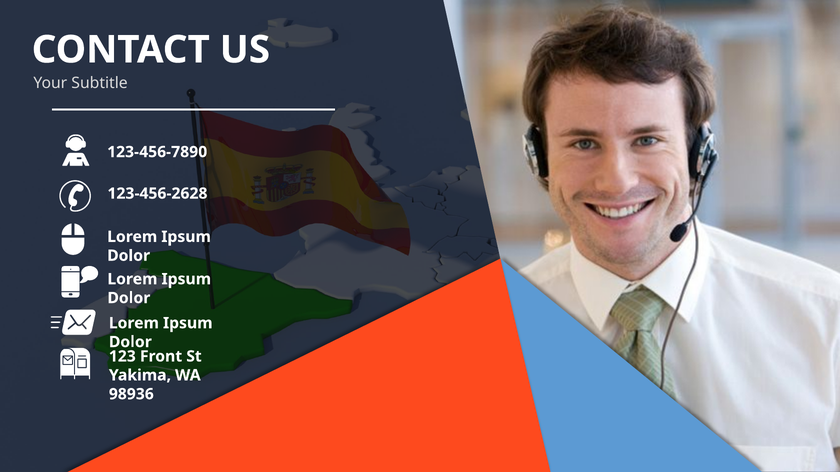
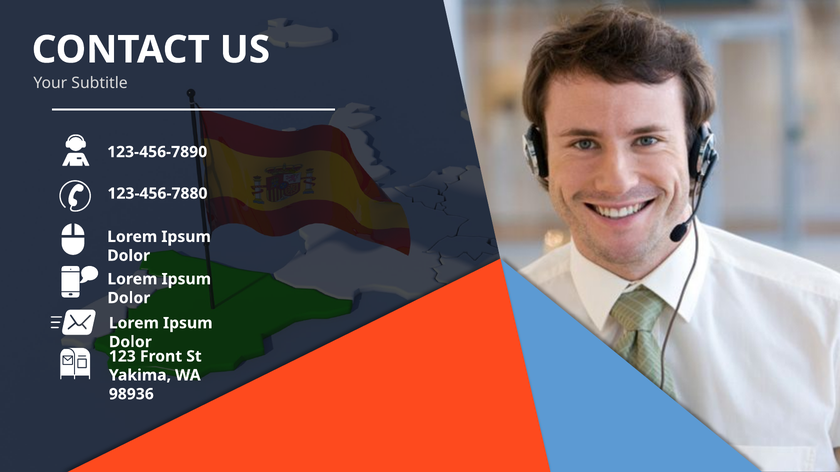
123-456-2628: 123-456-2628 -> 123-456-7880 (157, 194)
